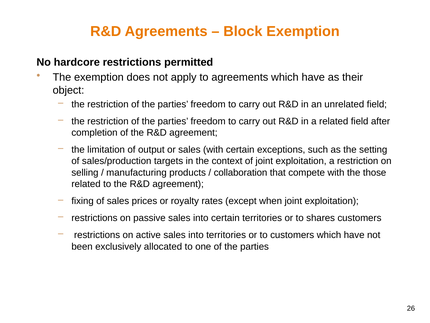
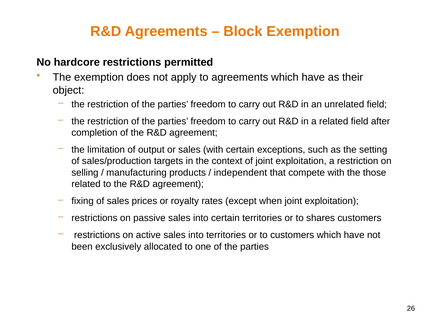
collaboration: collaboration -> independent (240, 172)
